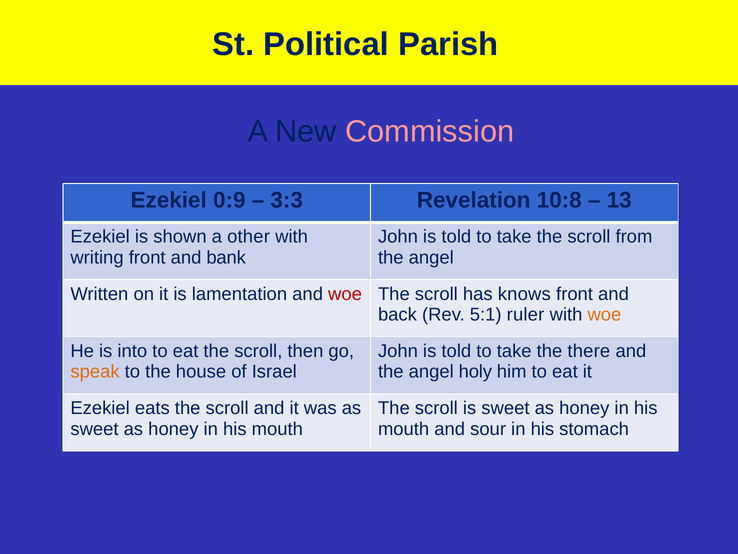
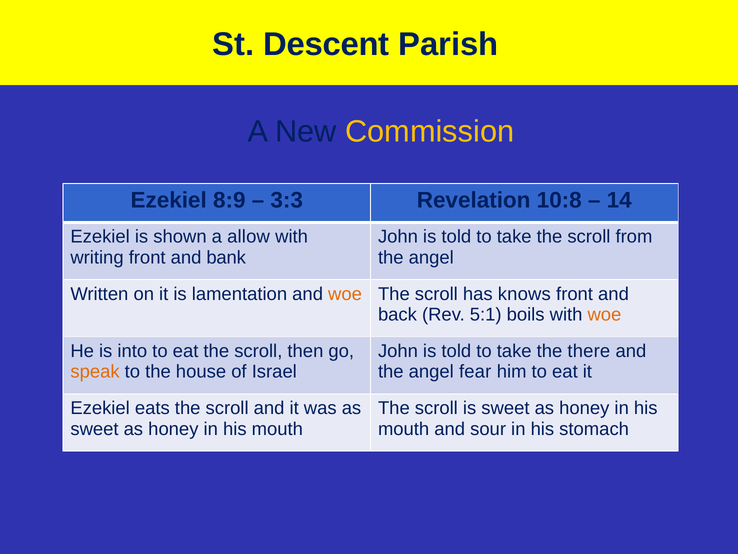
Political: Political -> Descent (326, 44)
Commission colour: pink -> yellow (430, 132)
0:9: 0:9 -> 8:9 (229, 200)
13: 13 -> 14 (619, 200)
other: other -> allow (249, 237)
woe colour: red -> orange (345, 294)
ruler: ruler -> boils (526, 314)
holy: holy -> fear (475, 371)
